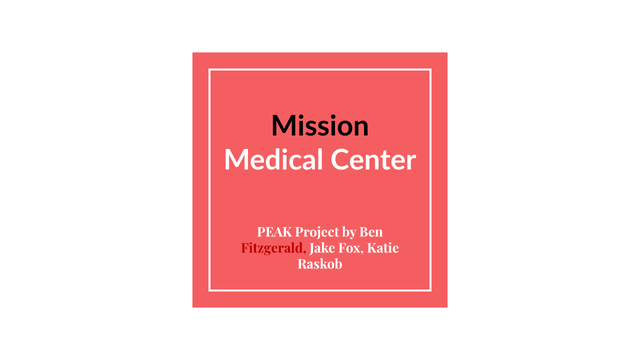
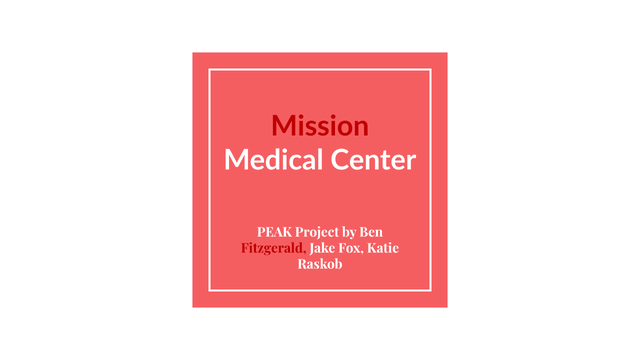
Mission colour: black -> red (320, 126)
